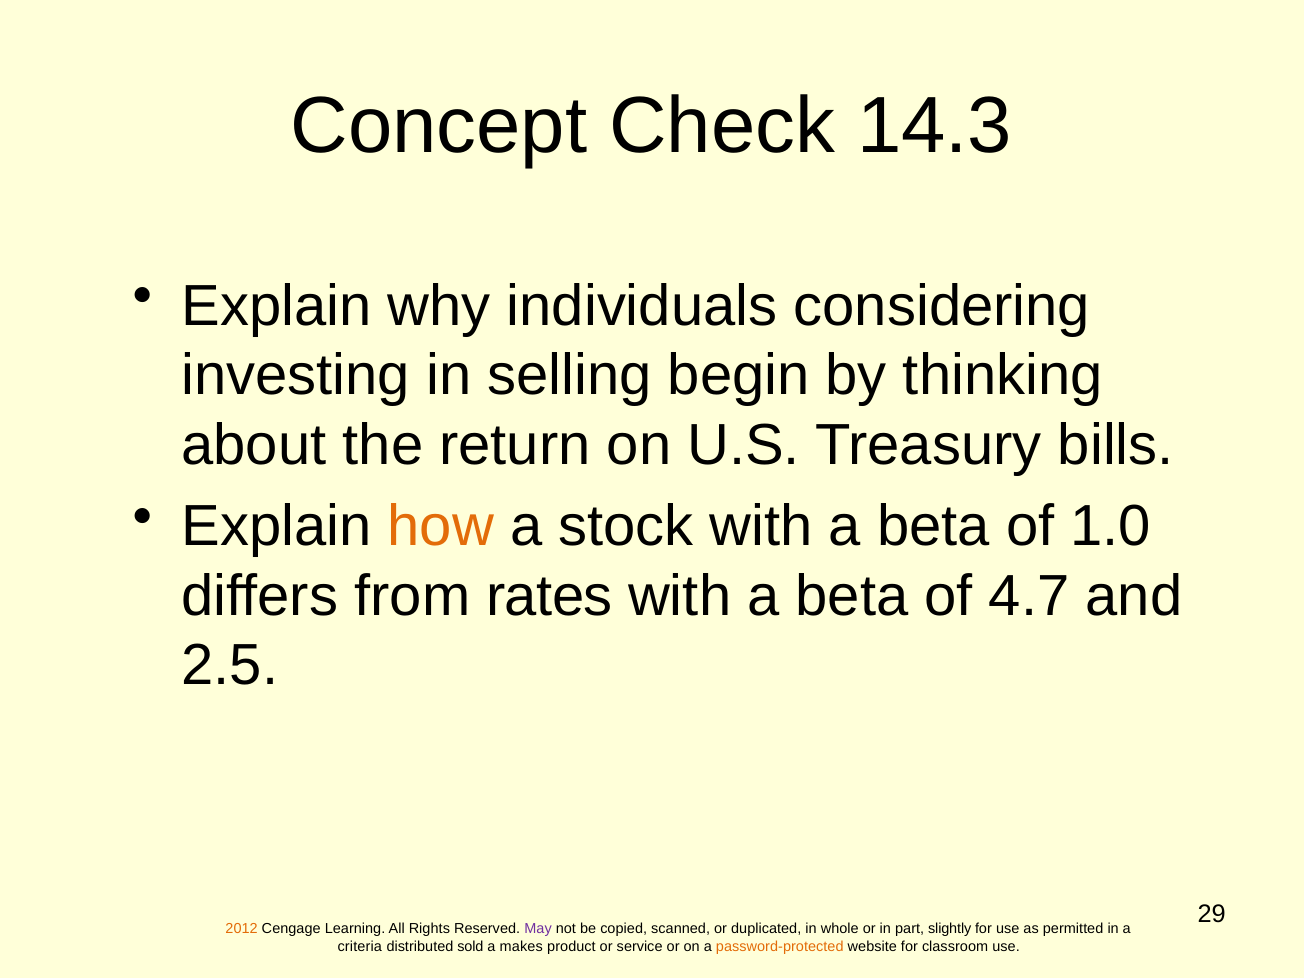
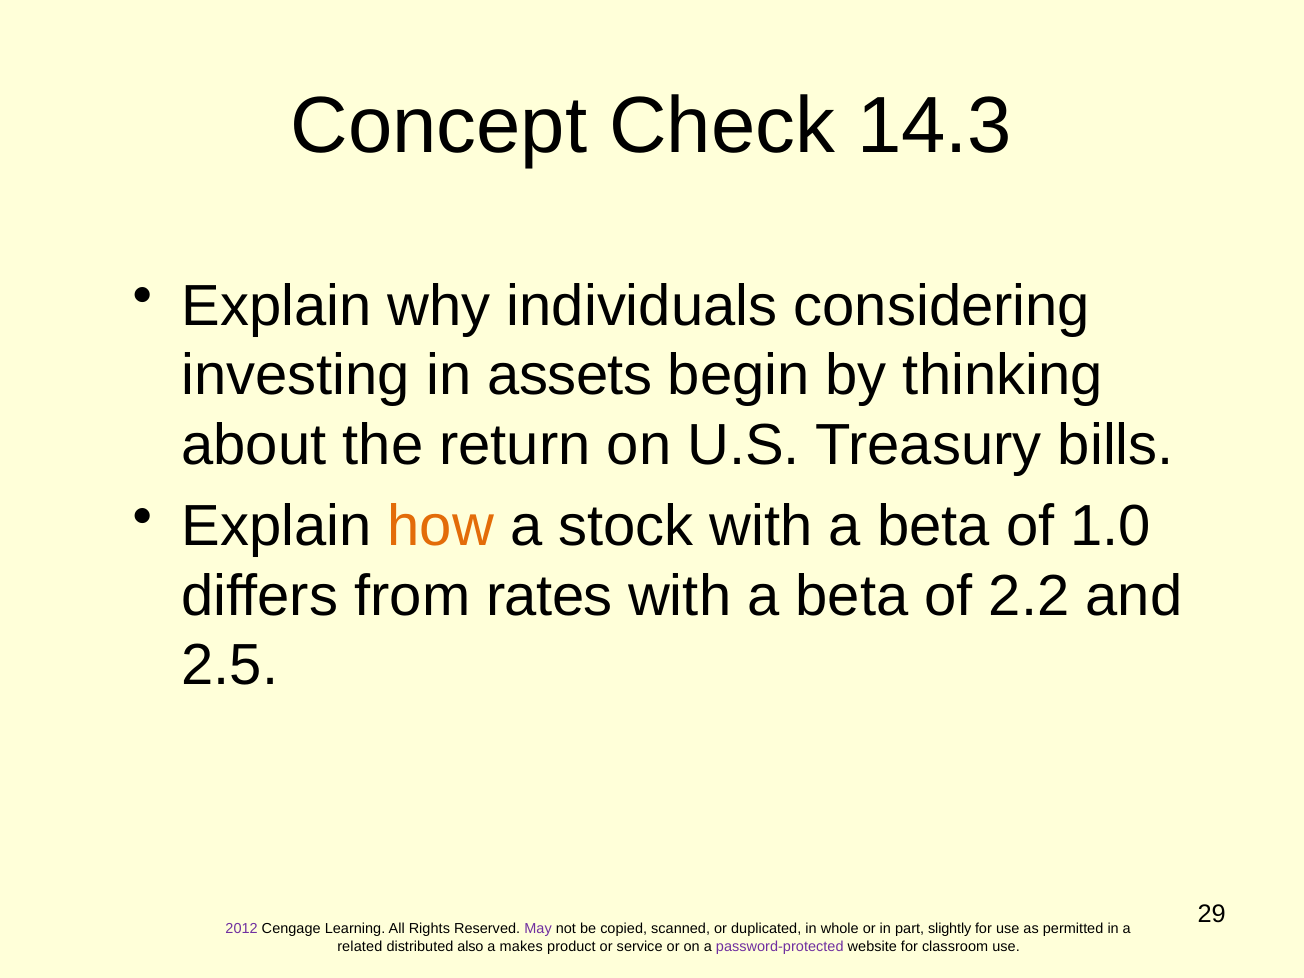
selling: selling -> assets (570, 376)
4.7: 4.7 -> 2.2 (1029, 596)
2012 colour: orange -> purple (242, 929)
criteria: criteria -> related (360, 946)
sold: sold -> also (470, 946)
password-protected colour: orange -> purple (780, 946)
